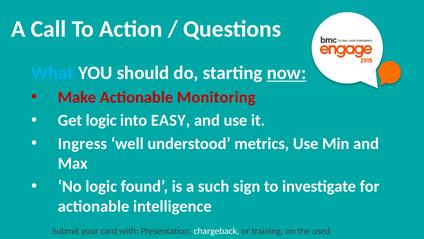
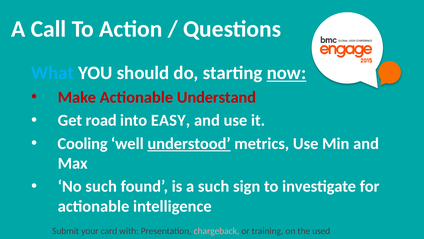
Monitoring: Monitoring -> Understand (216, 97)
Get logic: logic -> road (101, 120)
Ingress: Ingress -> Cooling (83, 143)
understood underline: none -> present (189, 143)
No logic: logic -> such (101, 186)
chargeback colour: white -> pink (216, 231)
